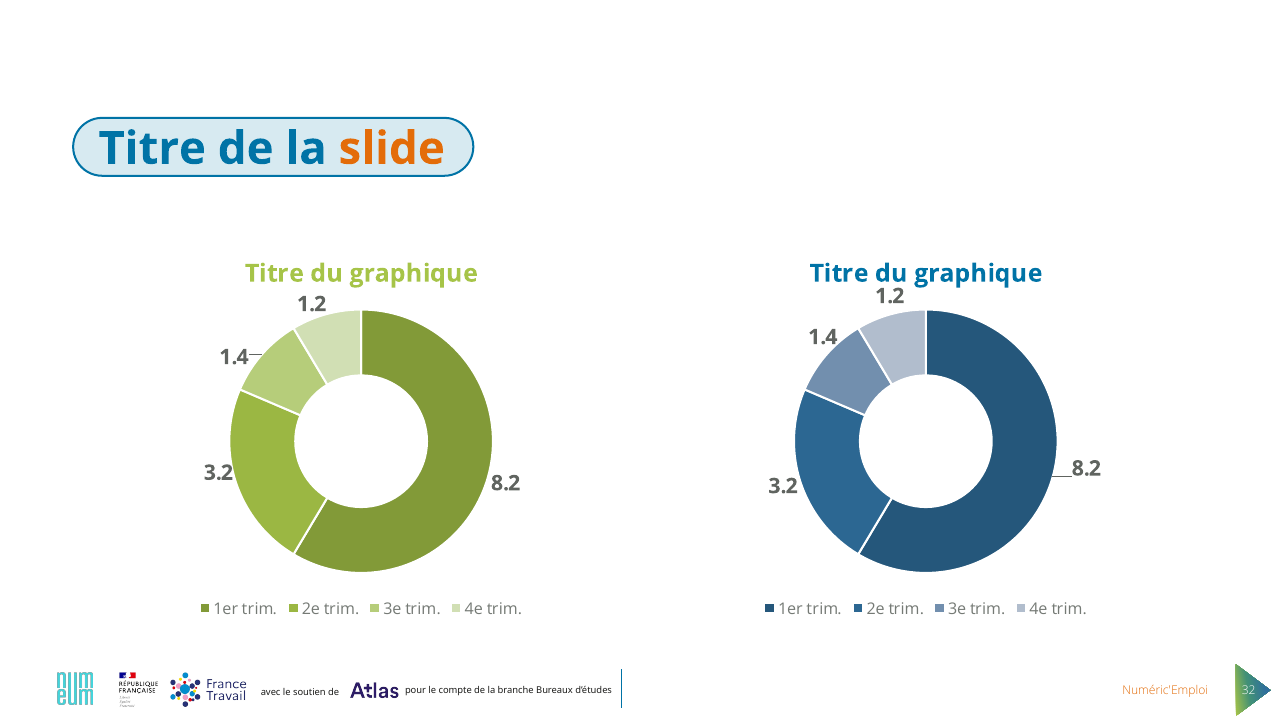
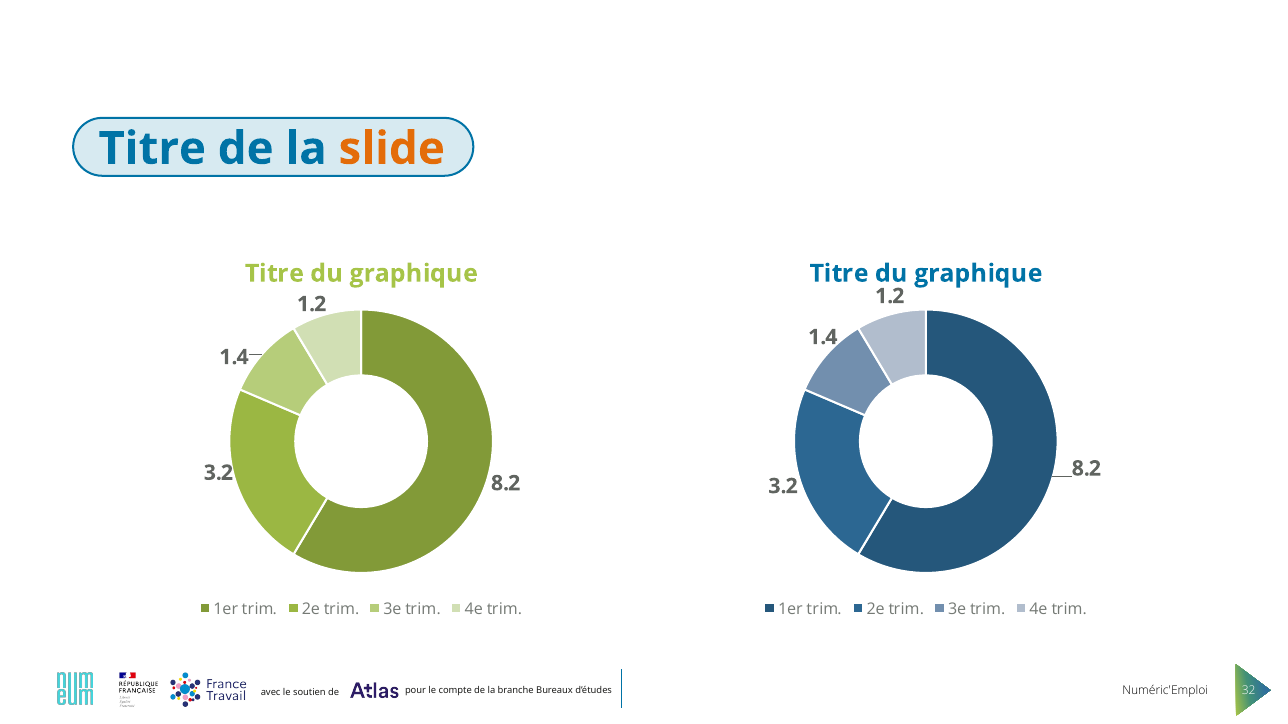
Numéric'Emploi colour: orange -> black (1165, 691)
